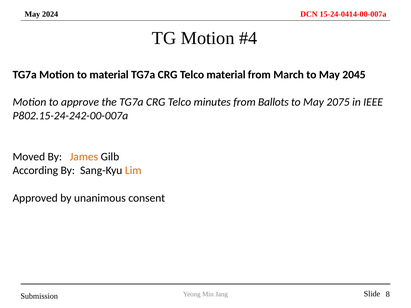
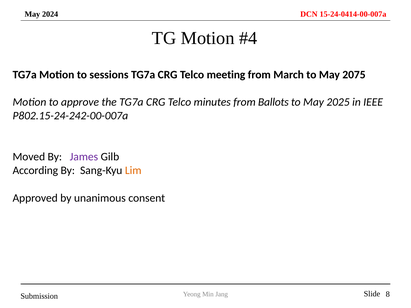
to material: material -> sessions (109, 75)
Telco material: material -> meeting (226, 75)
2045: 2045 -> 2075 (354, 75)
2075: 2075 -> 2025 (338, 102)
James colour: orange -> purple (84, 157)
